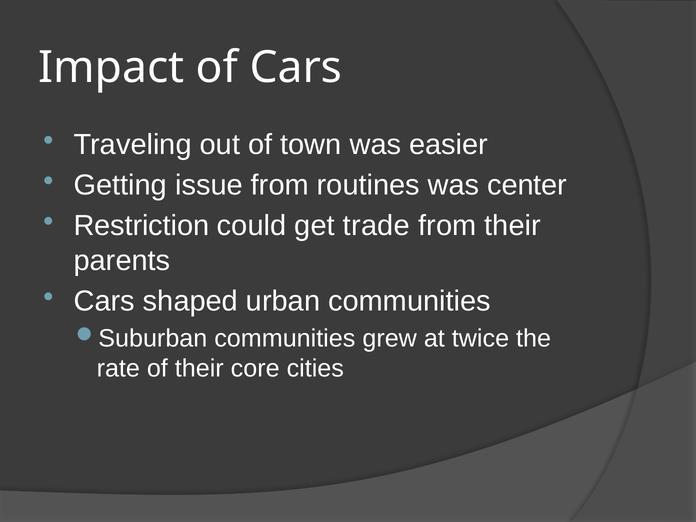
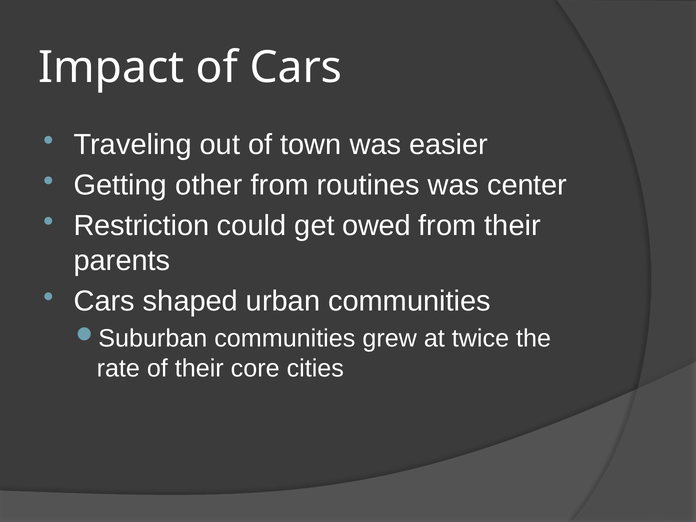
issue: issue -> other (209, 185)
trade: trade -> owed (377, 226)
